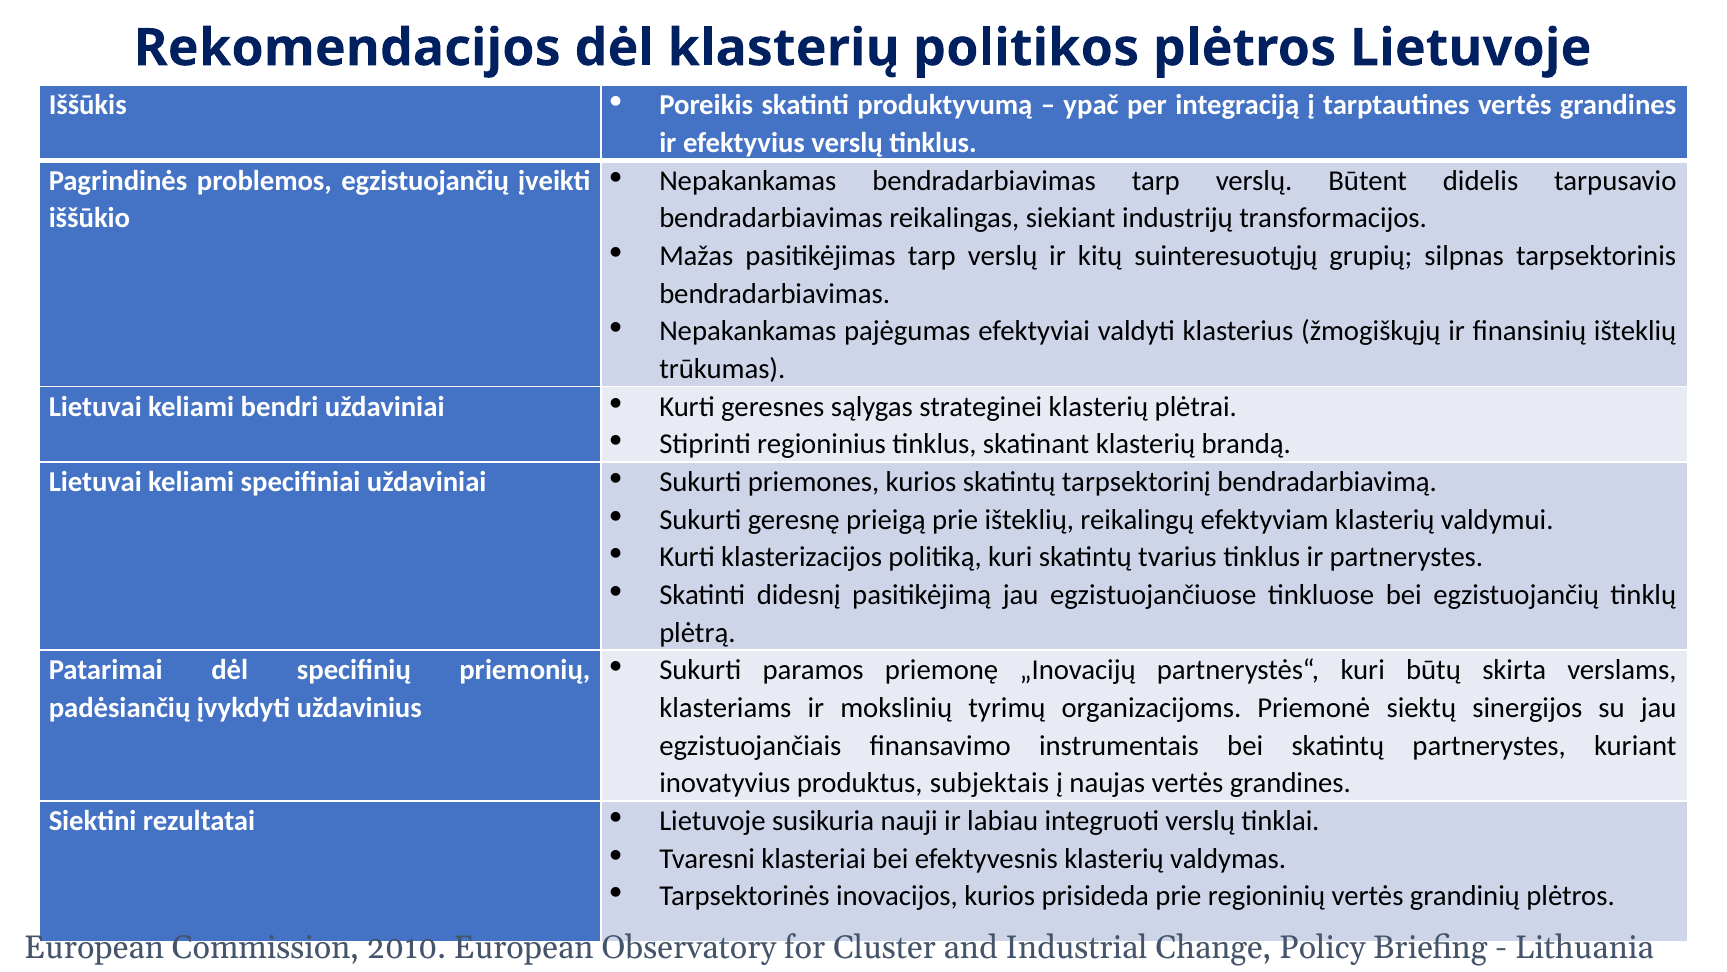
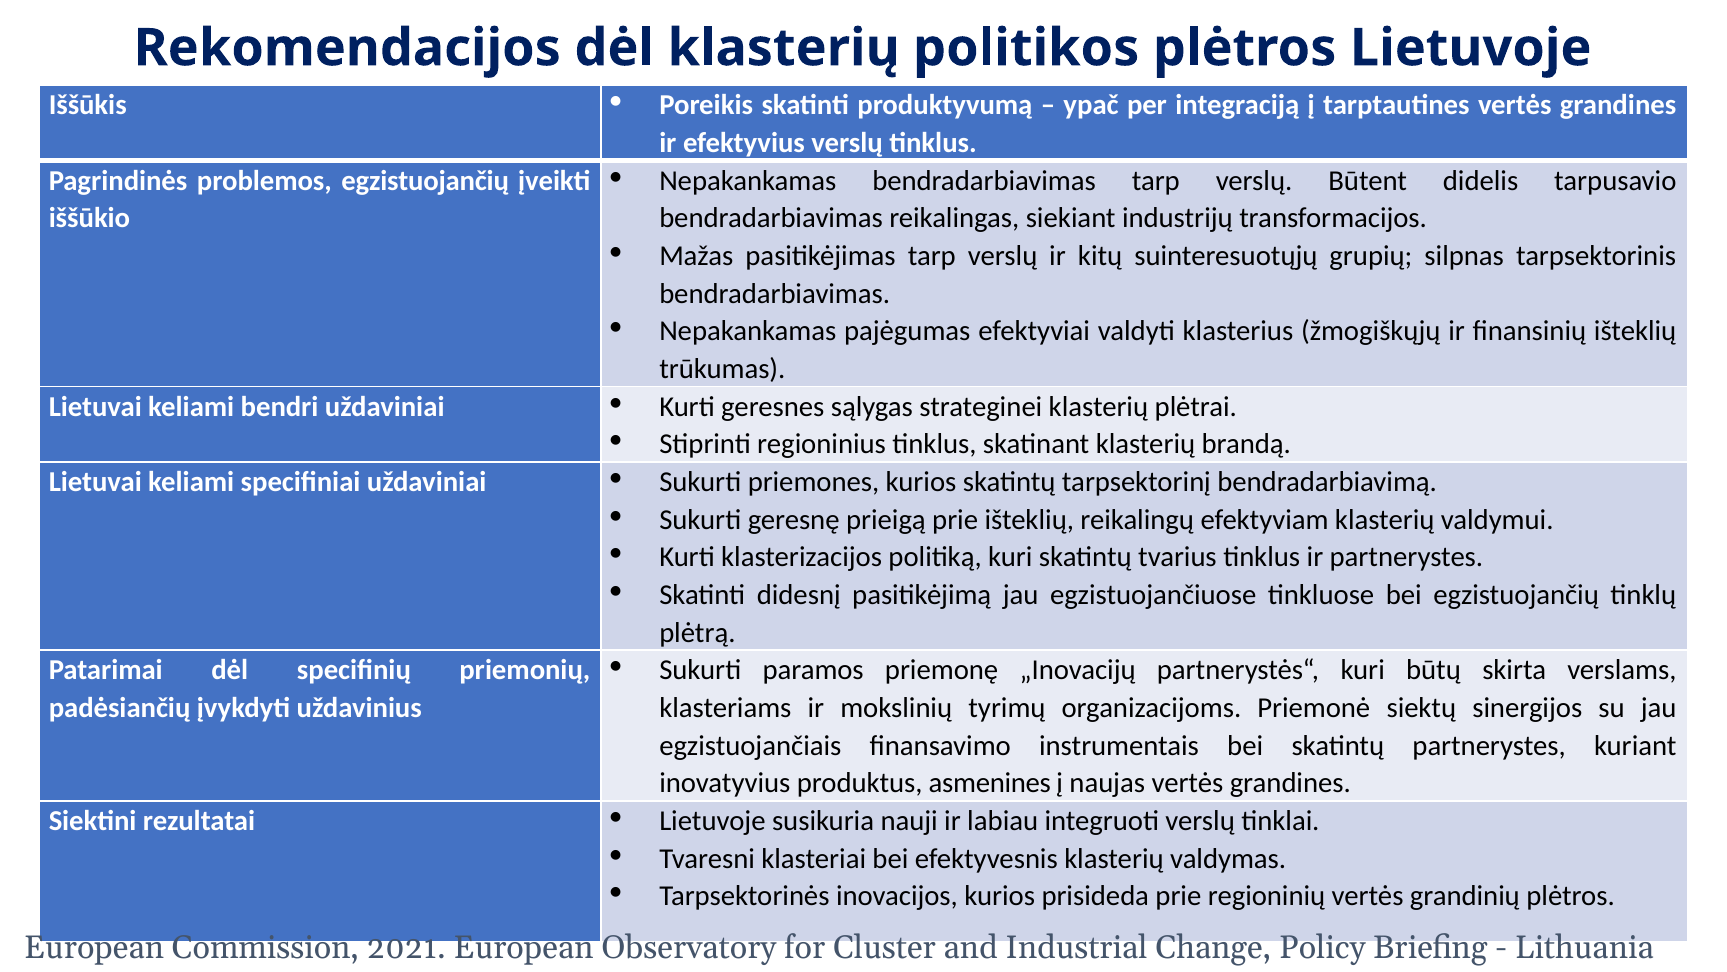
subjektais: subjektais -> asmenines (990, 783)
2010: 2010 -> 2021 (406, 947)
